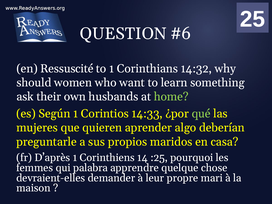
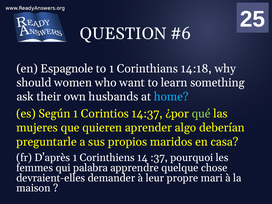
Ressuscité: Ressuscité -> Espagnole (67, 69)
14:32: 14:32 -> 14:18 (196, 69)
home colour: light green -> light blue (171, 97)
14:33: 14:33 -> 14:37 (147, 114)
:25: :25 -> :37 (159, 158)
